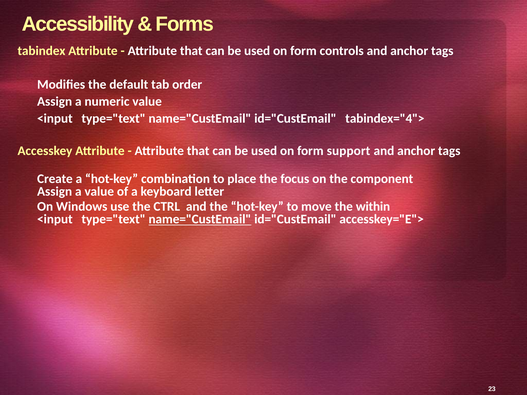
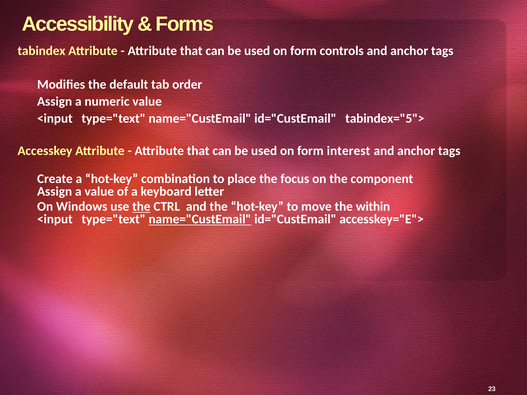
tabindex="4">: tabindex="4"> -> tabindex="5"> (385, 118)
support: support -> interest (349, 151)
the underline: none -> present (141, 207)
